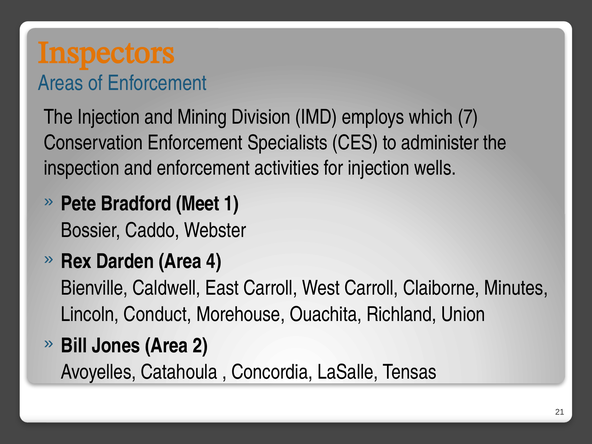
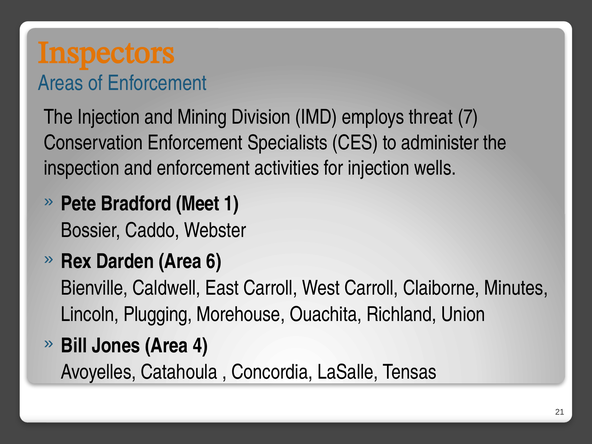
which: which -> threat (431, 117)
4: 4 -> 6 (214, 261)
Conduct: Conduct -> Plugging (158, 315)
2: 2 -> 4 (200, 346)
